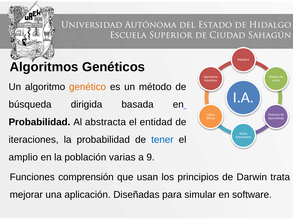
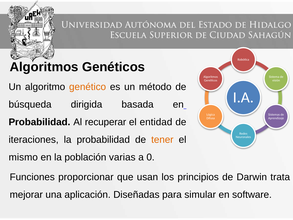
abstracta: abstracta -> recuperar (106, 122)
tener colour: blue -> orange (162, 140)
amplio: amplio -> mismo (23, 157)
9: 9 -> 0 (151, 157)
comprensión: comprensión -> proporcionar (86, 177)
